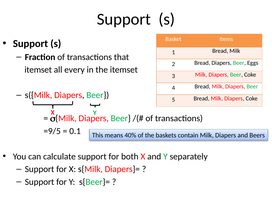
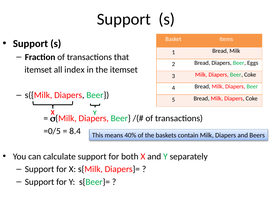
every: every -> index (74, 70)
=9/5: =9/5 -> =0/5 (52, 131)
0.1: 0.1 -> 8.4 (75, 131)
